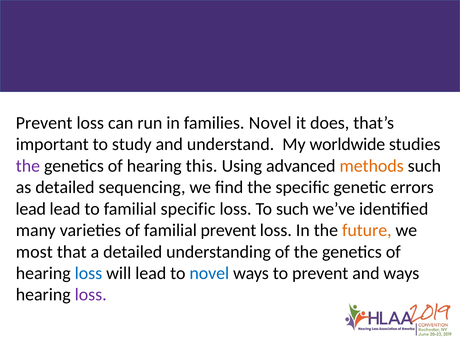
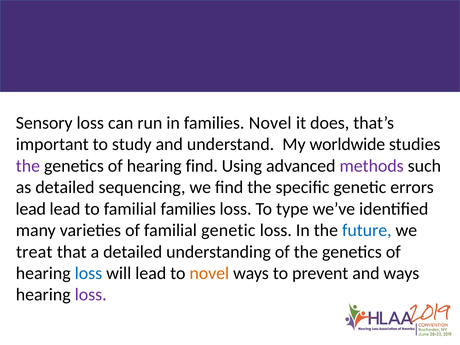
Prevent: Prevent -> Sensory (44, 123)
hearing this: this -> find (202, 166)
methods colour: orange -> purple (372, 166)
familial specific: specific -> families (188, 209)
To such: such -> type (292, 209)
familial prevent: prevent -> genetic (228, 230)
future colour: orange -> blue (367, 230)
most: most -> treat (34, 252)
novel colour: blue -> orange (209, 273)
